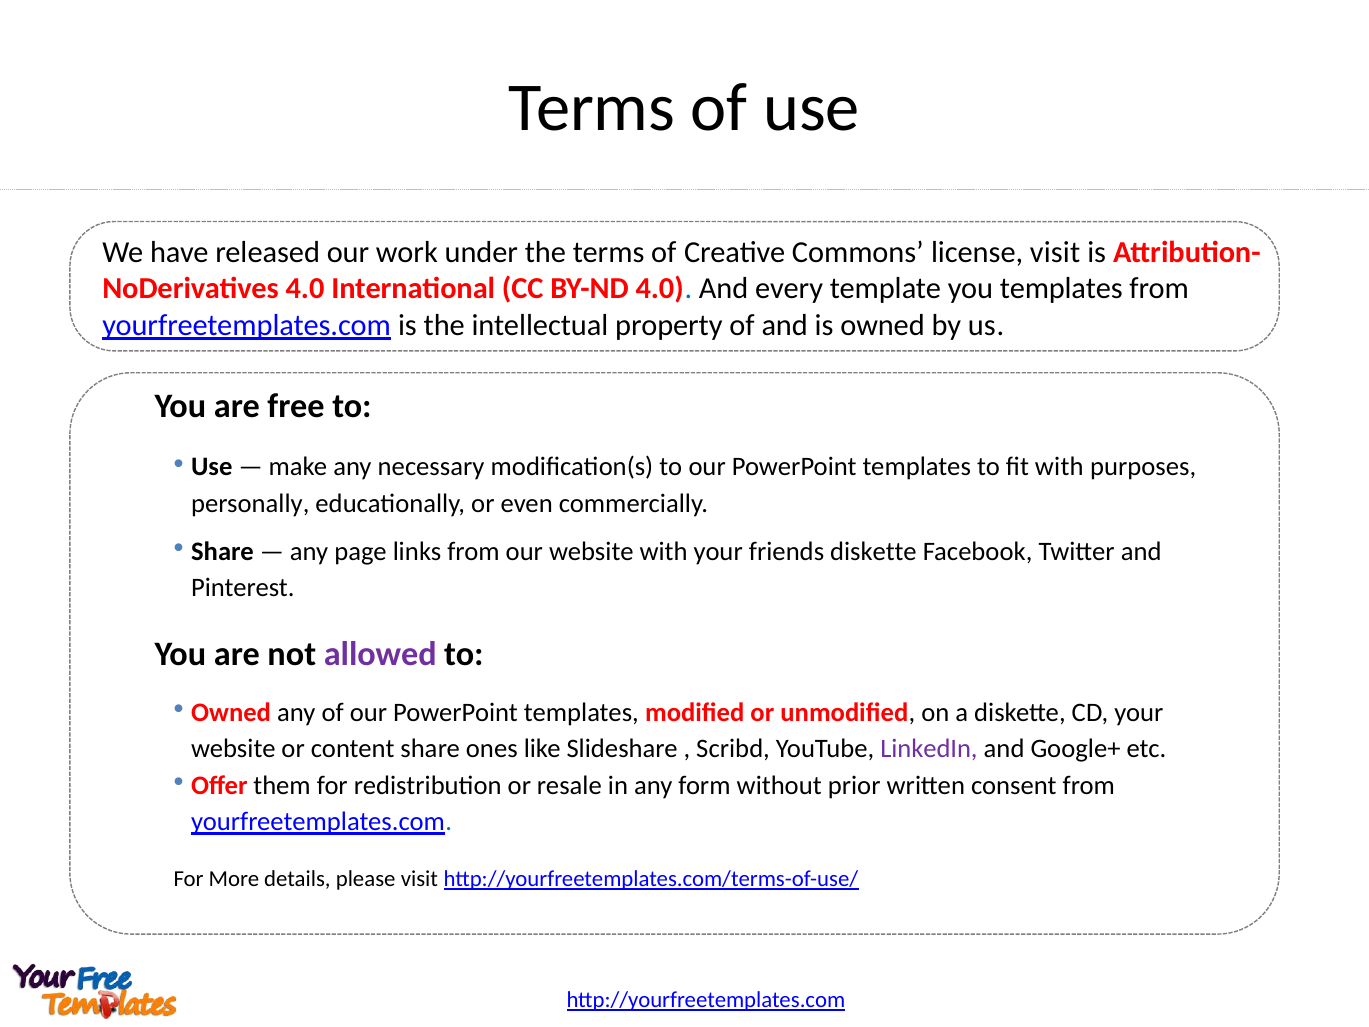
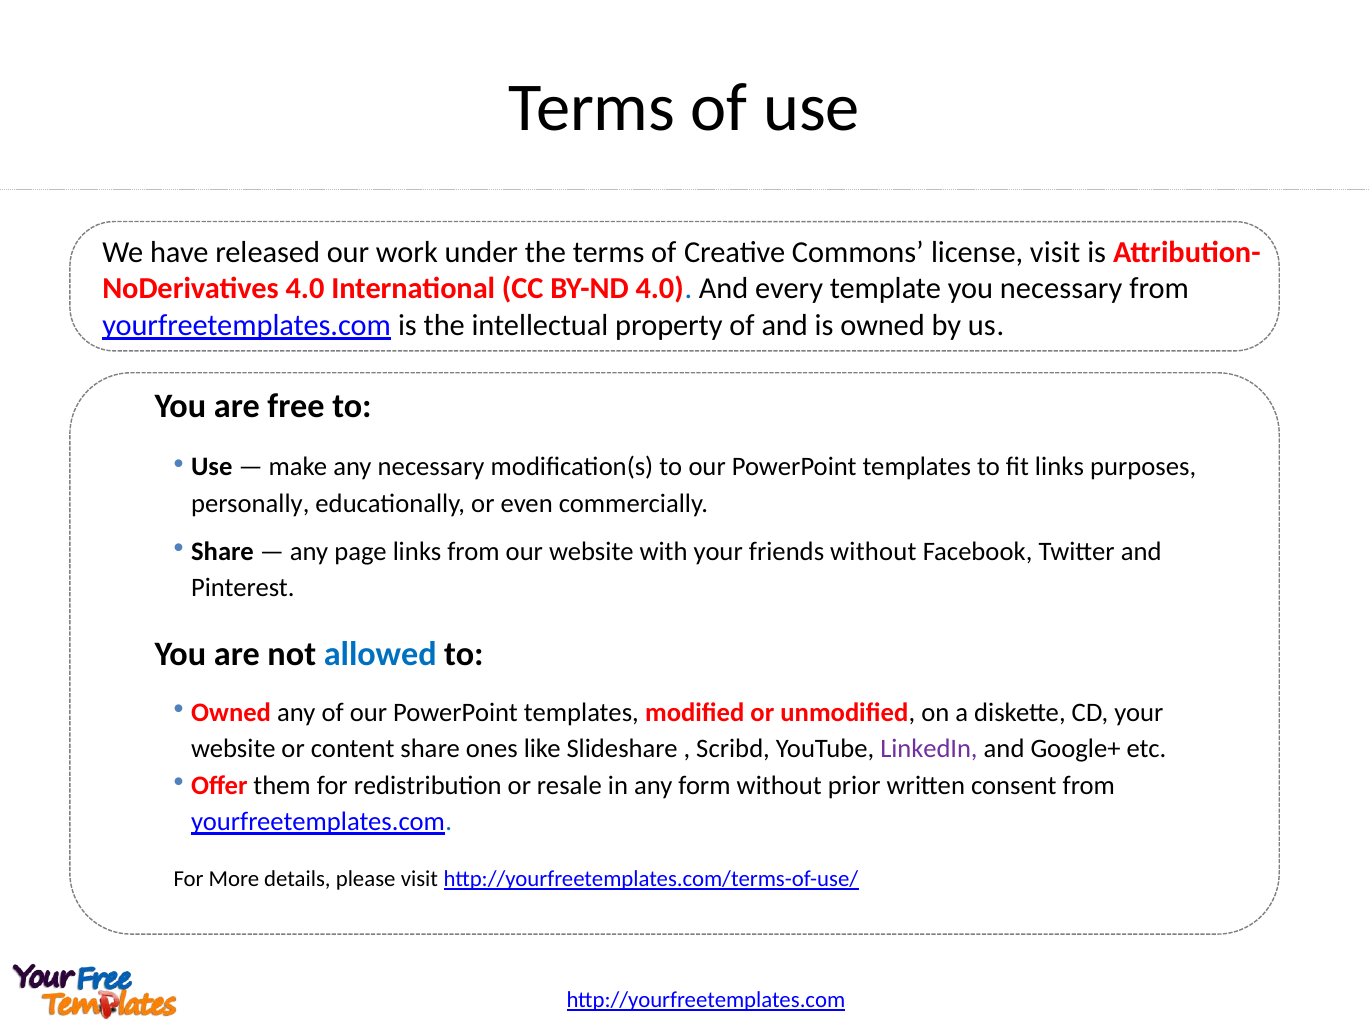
you templates: templates -> necessary (1061, 289)
fit with: with -> links (1059, 467)
friends diskette: diskette -> without (873, 551)
allowed colour: purple -> blue (380, 655)
